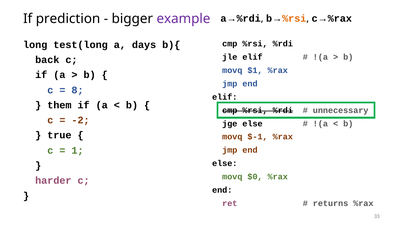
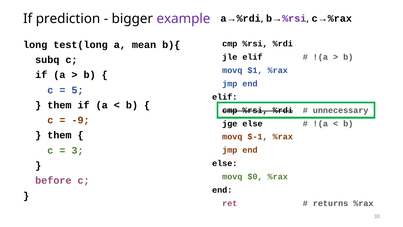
%rsi colour: orange -> purple (294, 19)
days: days -> mean (144, 45)
back: back -> subq (47, 60)
8: 8 -> 5 (78, 90)
-2: -2 -> -9 (81, 120)
true: true -> them (59, 135)
1: 1 -> 3 (78, 150)
harder: harder -> before (53, 180)
